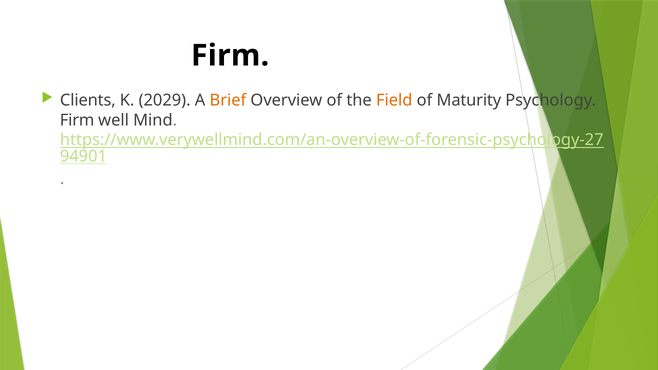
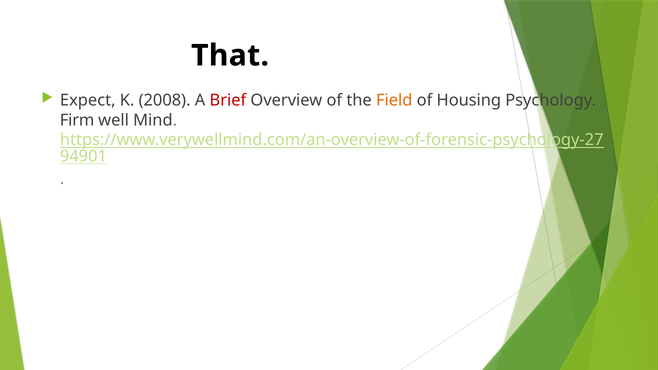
Firm: Firm -> That (230, 56)
Clients: Clients -> Expect (88, 100)
2029: 2029 -> 2008 (165, 100)
Brief colour: orange -> red (228, 100)
Maturity: Maturity -> Housing (469, 100)
